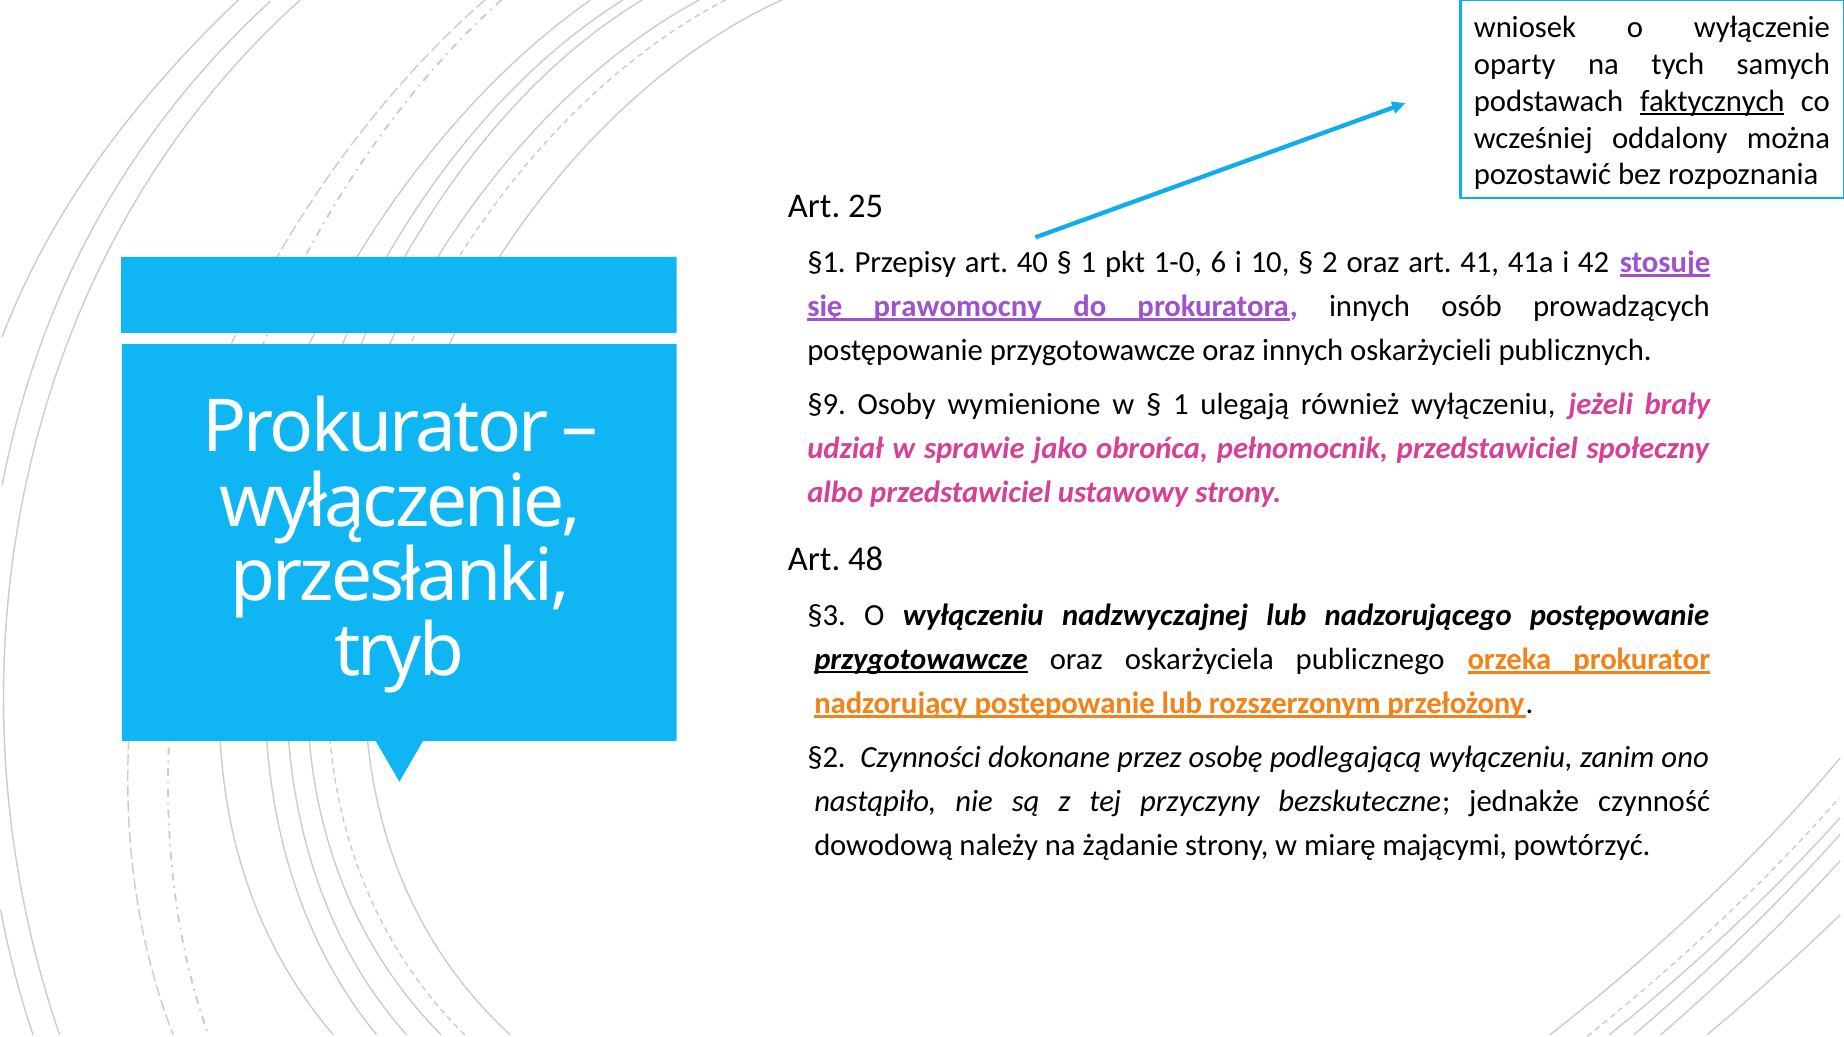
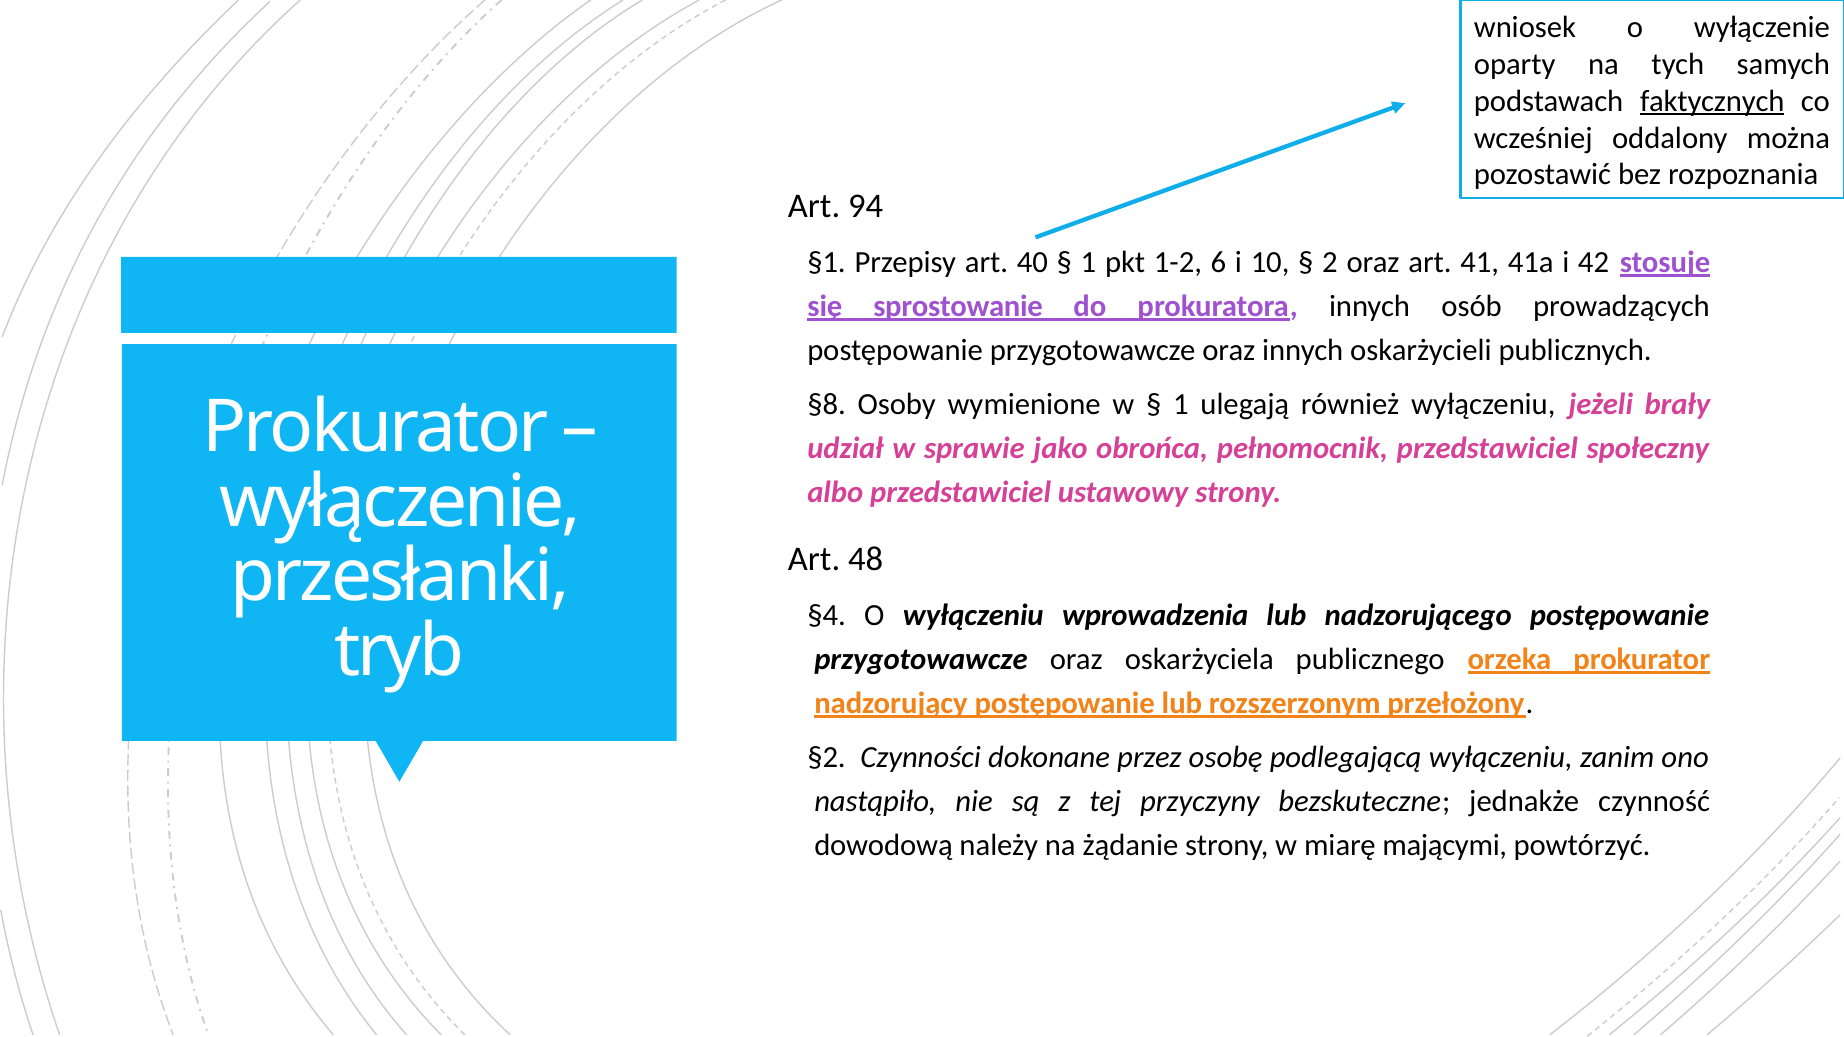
25: 25 -> 94 (866, 206)
1-0: 1-0 -> 1-2 (1178, 262)
prawomocny: prawomocny -> sprostowanie (958, 306)
§9: §9 -> §8 (827, 404)
§3: §3 -> §4 (827, 615)
nadzwyczajnej: nadzwyczajnej -> wprowadzenia (1155, 615)
przygotowawcze underline: present -> none (921, 659)
